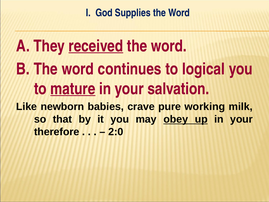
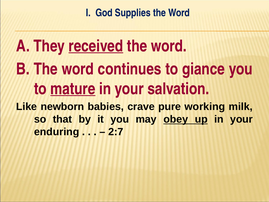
logical: logical -> giance (203, 69)
therefore: therefore -> enduring (57, 132)
2:0: 2:0 -> 2:7 (116, 132)
